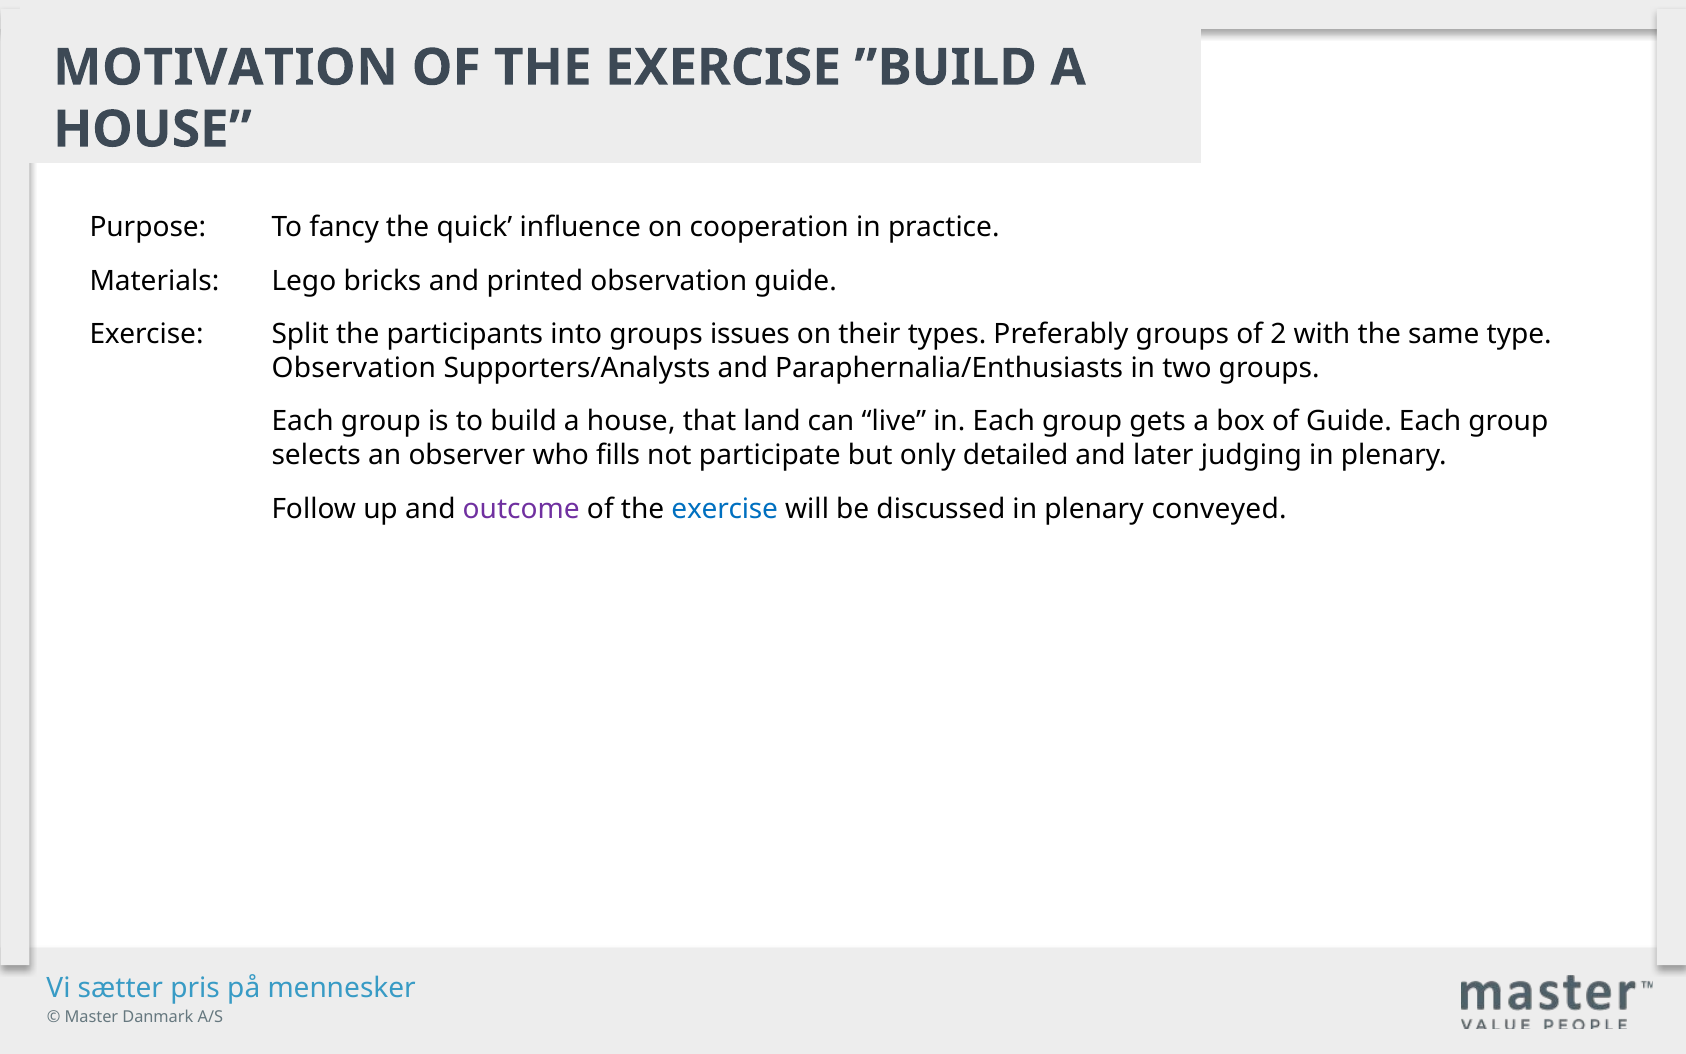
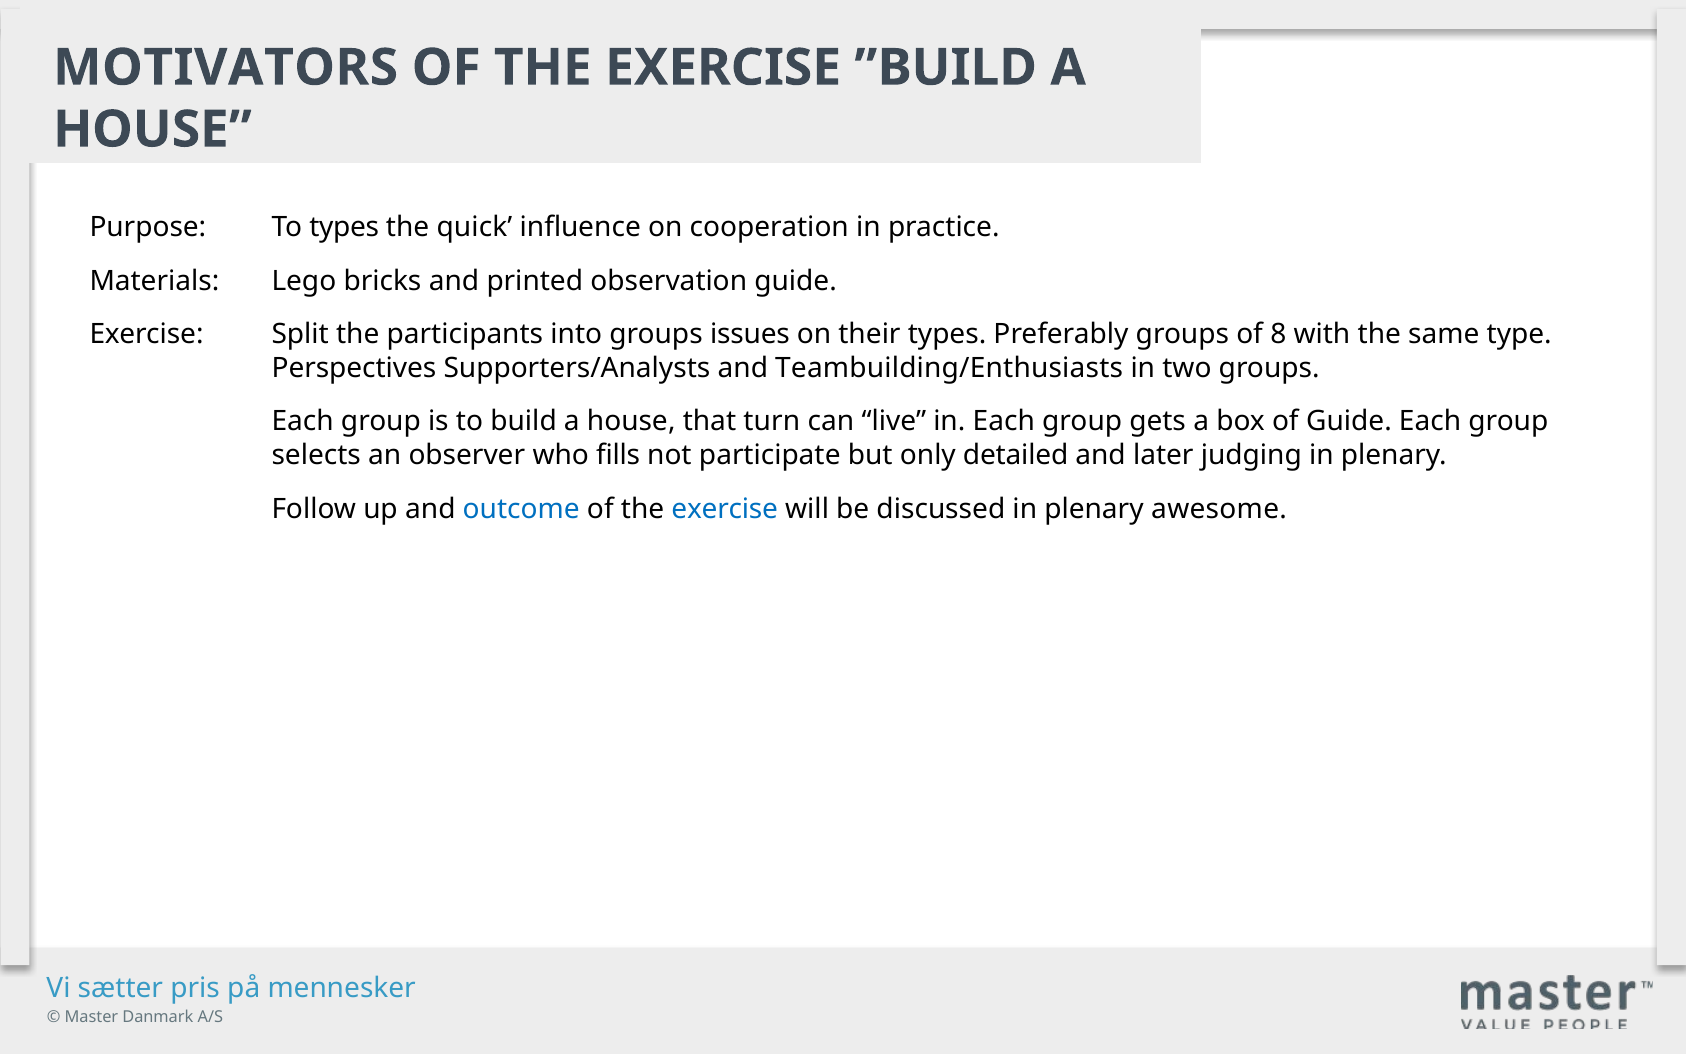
MOTIVATION: MOTIVATION -> MOTIVATORS (226, 68)
To fancy: fancy -> types (344, 227)
2: 2 -> 8 (1278, 334)
Observation: Observation -> Perspectives (354, 368)
Paraphernalia/Enthusiasts: Paraphernalia/Enthusiasts -> Teambuilding/Enthusiasts (949, 368)
land: land -> turn (772, 421)
outcome colour: purple -> blue (521, 509)
conveyed: conveyed -> awesome (1219, 509)
